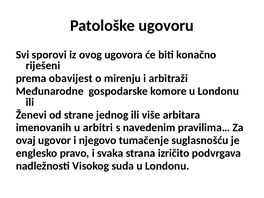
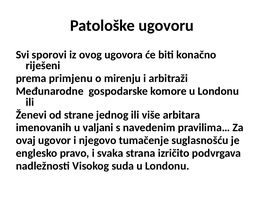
obavijest: obavijest -> primjenu (71, 78)
arbitri: arbitri -> valjani (98, 128)
